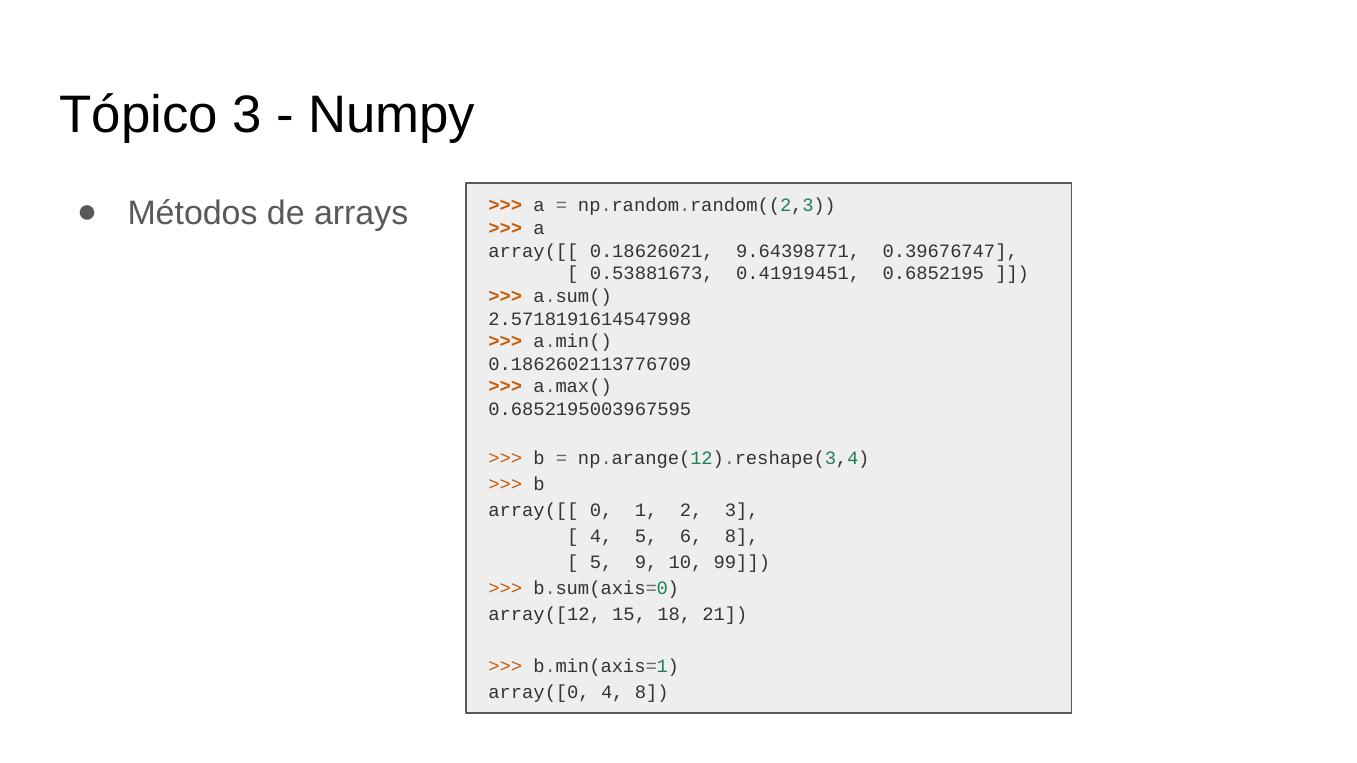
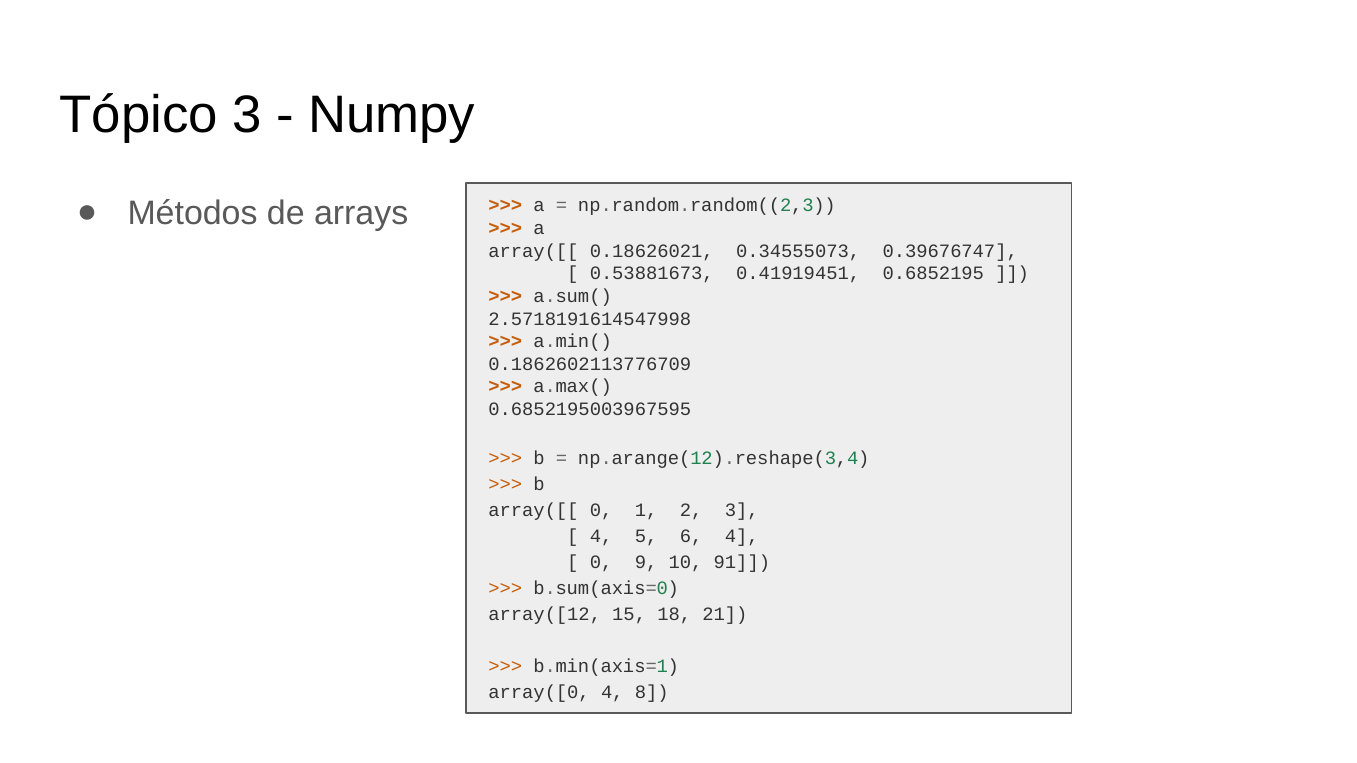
9.64398771: 9.64398771 -> 0.34555073 (798, 251)
6 8: 8 -> 4 (742, 536)
5: 5 -> 0 (601, 562)
99: 99 -> 91 (742, 562)
